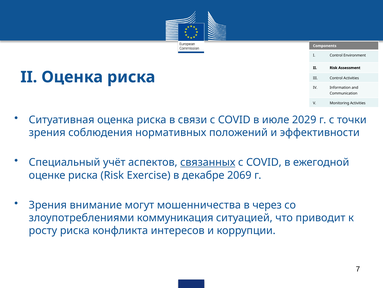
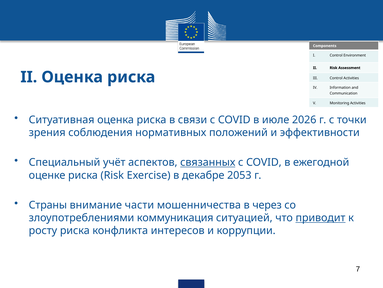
2029: 2029 -> 2026 (304, 119)
2069: 2069 -> 2053 (239, 175)
Зрения: Зрения -> Страны (48, 205)
могут: могут -> части (139, 205)
приводит underline: none -> present (321, 217)
